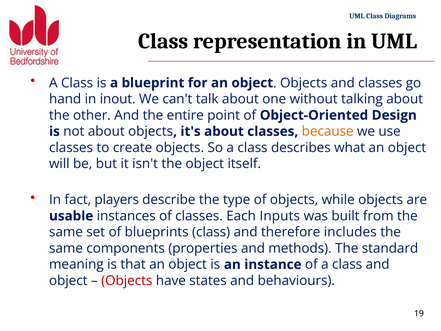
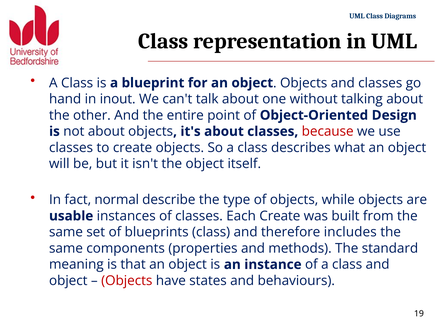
because colour: orange -> red (328, 131)
players: players -> normal (117, 200)
Each Inputs: Inputs -> Create (280, 216)
